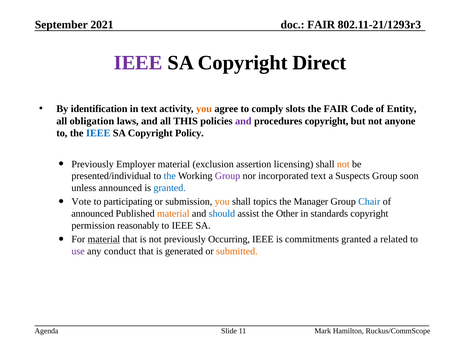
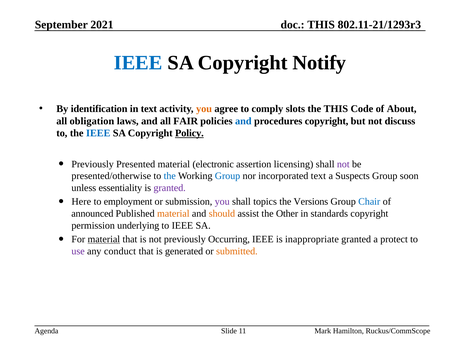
FAIR: FAIR -> THIS (321, 25)
IEEE colour: purple -> blue (138, 63)
Direct: Direct -> Notify (319, 63)
the FAIR: FAIR -> THIS (336, 109)
Entity: Entity -> About (402, 109)
THIS: THIS -> FAIR (186, 121)
and colour: purple -> blue (243, 121)
anyone: anyone -> discuss (400, 121)
Policy underline: none -> present (189, 133)
Employer: Employer -> Presented (136, 164)
exclusion: exclusion -> electronic (213, 164)
not colour: orange -> purple (343, 164)
presented/individual: presented/individual -> presented/otherwise (111, 176)
Group colour: purple -> blue (228, 176)
unless announced: announced -> essentiality (120, 188)
granted colour: blue -> purple (170, 188)
Vote: Vote -> Here (81, 202)
participating: participating -> employment (128, 202)
you colour: orange -> purple (222, 202)
Manager: Manager -> Versions (311, 202)
should colour: blue -> orange (222, 214)
reasonably: reasonably -> underlying (138, 225)
commitments: commitments -> inappropriate (312, 239)
related: related -> protect (394, 239)
